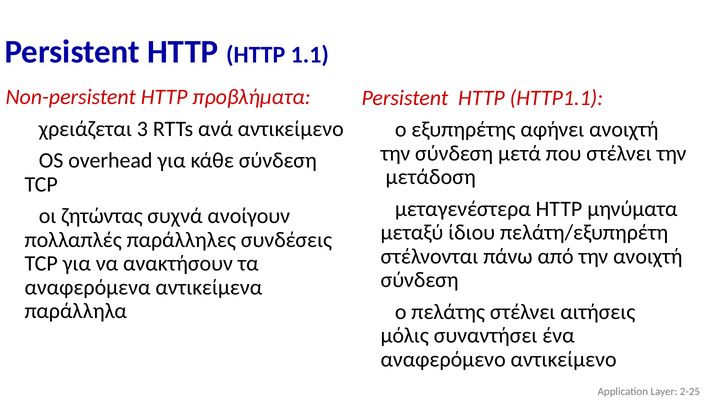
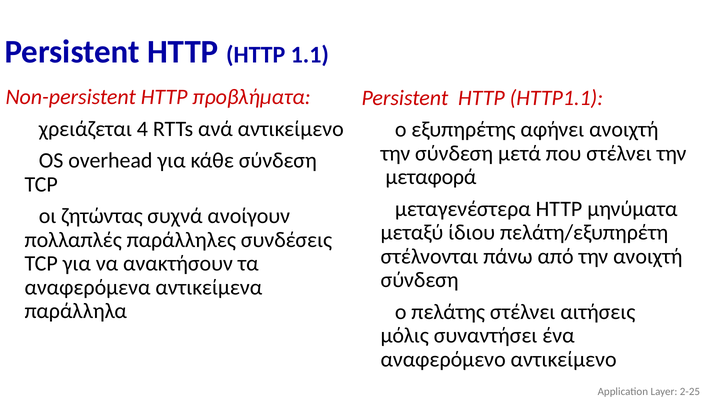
3: 3 -> 4 (142, 129)
μετάδοση: μετάδοση -> μεταφορά (431, 177)
